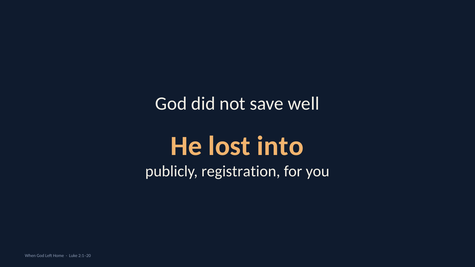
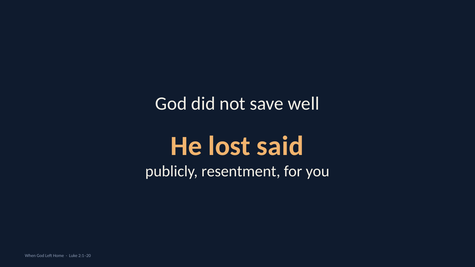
into: into -> said (280, 146)
registration: registration -> resentment (241, 171)
